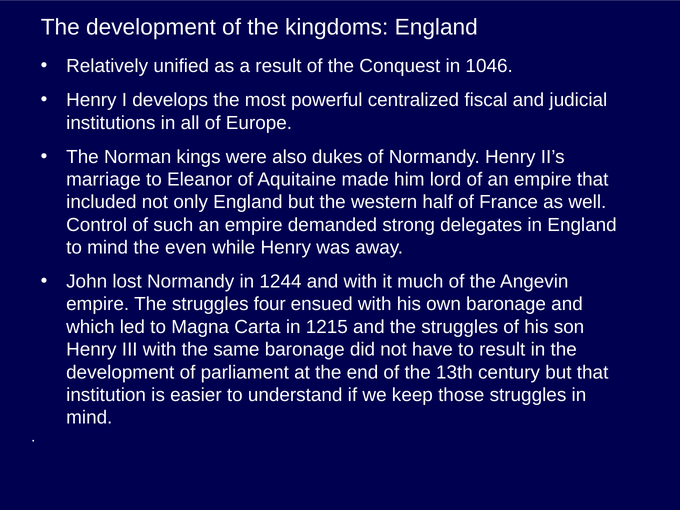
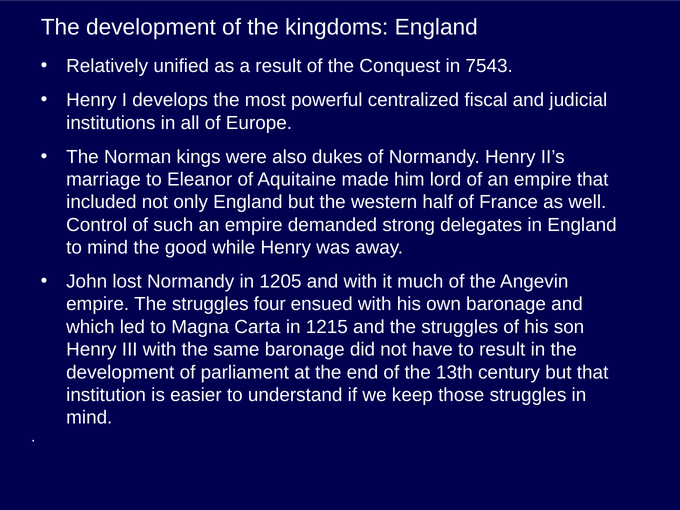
1046: 1046 -> 7543 (489, 66)
even: even -> good (186, 248)
1244: 1244 -> 1205 (281, 282)
